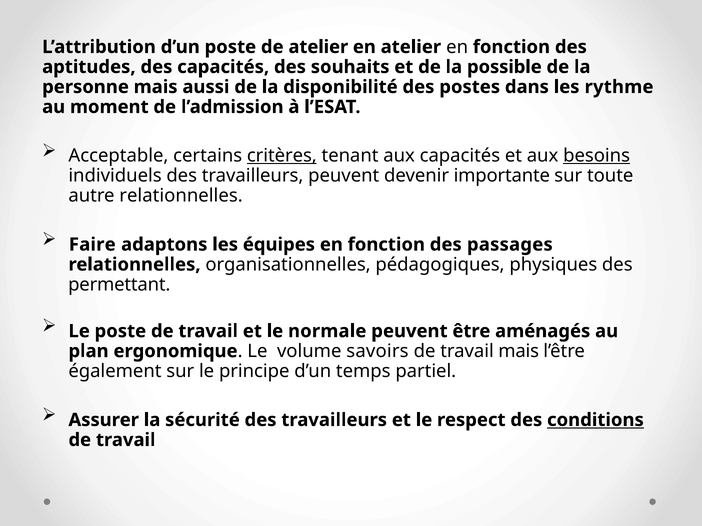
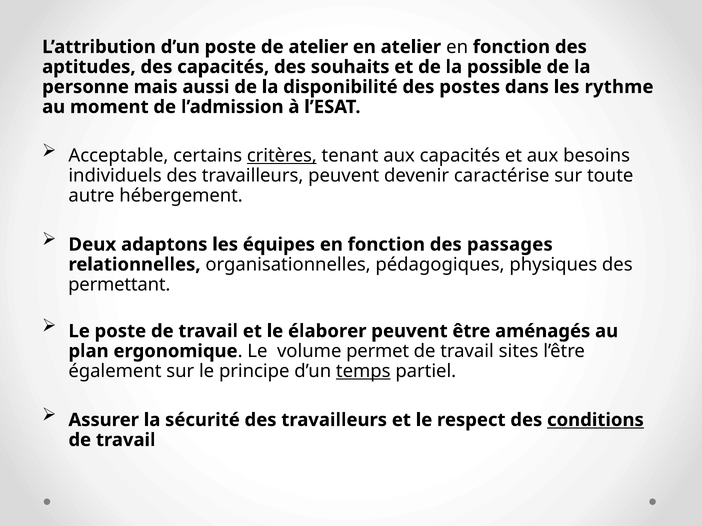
besoins underline: present -> none (597, 156)
importante: importante -> caractérise (502, 176)
autre relationnelles: relationnelles -> hébergement (181, 196)
Faire: Faire -> Deux (92, 245)
normale: normale -> élaborer (327, 331)
savoirs: savoirs -> permet (378, 351)
travail mais: mais -> sites (519, 351)
temps underline: none -> present (363, 371)
